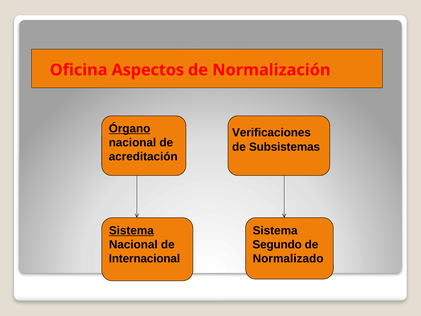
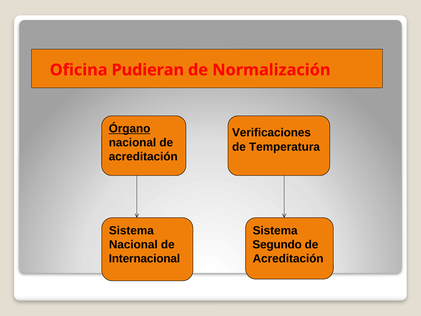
Aspectos: Aspectos -> Pudieran (148, 70)
Subsistemas: Subsistemas -> Temperatura (284, 147)
Sistema underline: present -> none (131, 230)
Normalizado: Normalizado -> Acreditación (288, 258)
